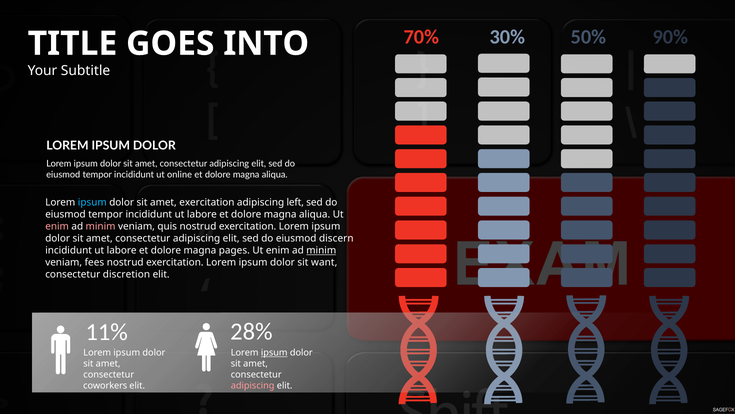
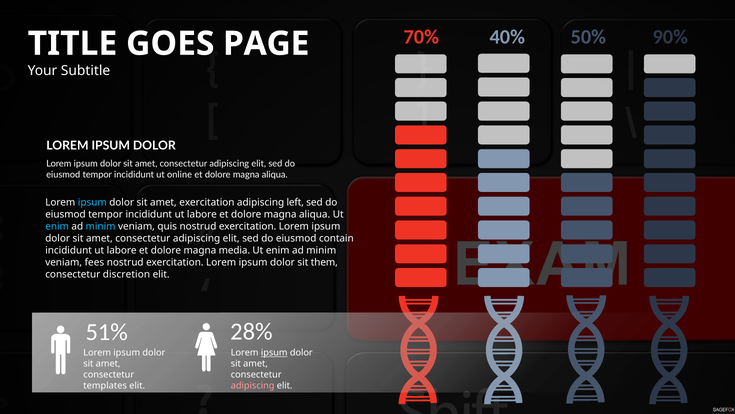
30%: 30% -> 40% (507, 37)
INTO: INTO -> PAGE (266, 44)
enim colour: pink -> light blue (57, 226)
minim colour: pink -> light blue (101, 226)
discern: discern -> contain (336, 238)
pages: pages -> media (234, 250)
minim underline: present -> none (321, 250)
want: want -> them (324, 262)
11%: 11% -> 51% (107, 332)
coworkers: coworkers -> templates (105, 385)
